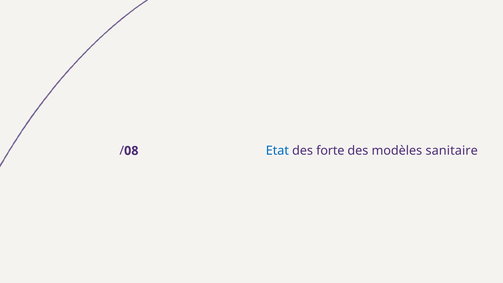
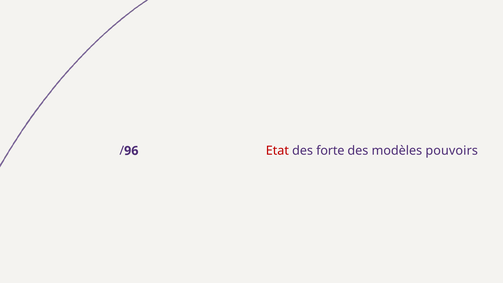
08: 08 -> 96 (131, 151)
Etat colour: blue -> red (277, 151)
sanitaire: sanitaire -> pouvoirs (452, 151)
